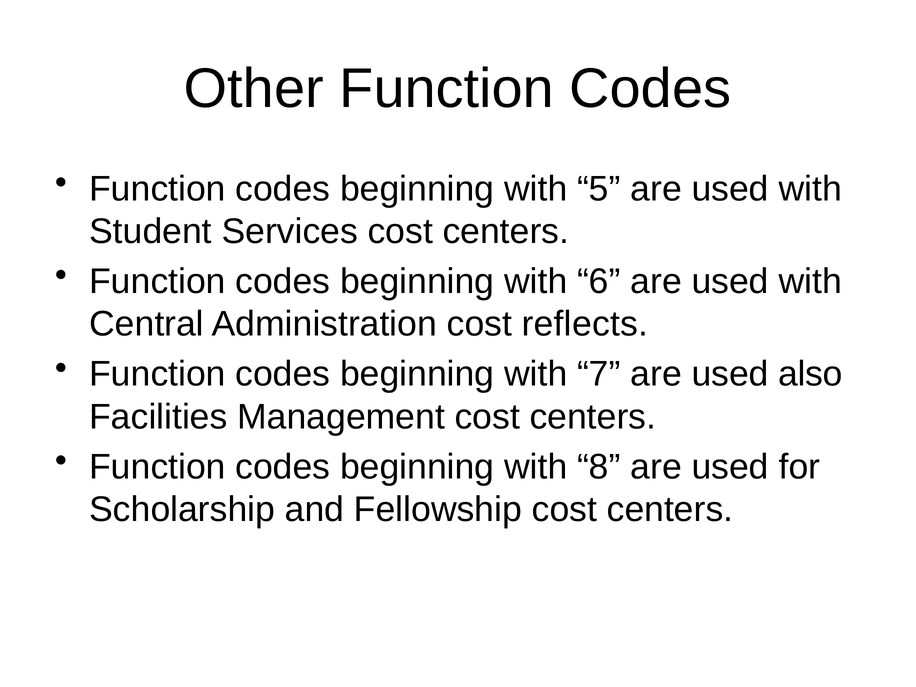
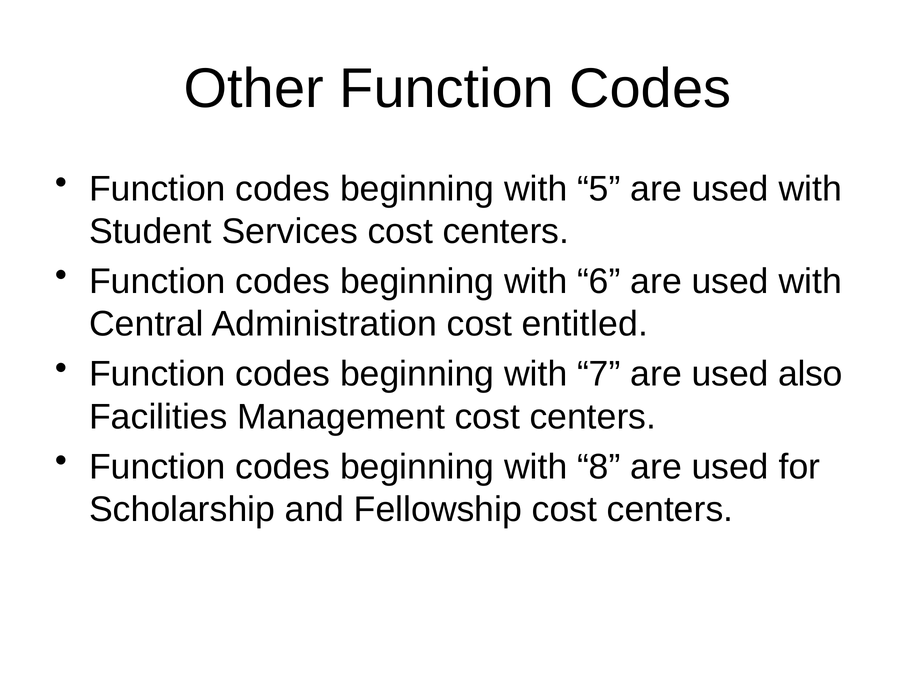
reflects: reflects -> entitled (585, 324)
